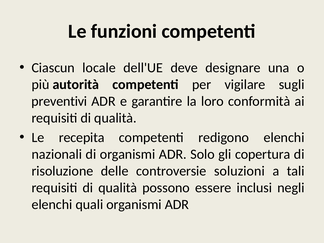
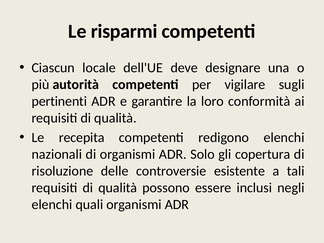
funzioni: funzioni -> risparmi (124, 31)
preventivi: preventivi -> pertinenti (59, 101)
soluzioni: soluzioni -> esistente (239, 171)
